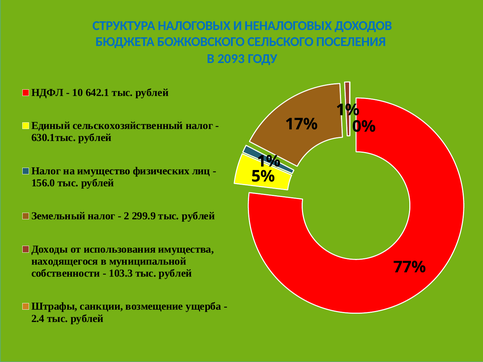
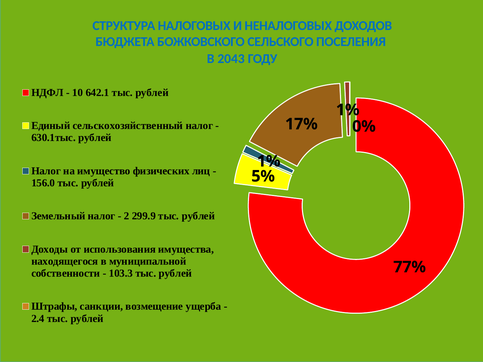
2093: 2093 -> 2043 (231, 59)
